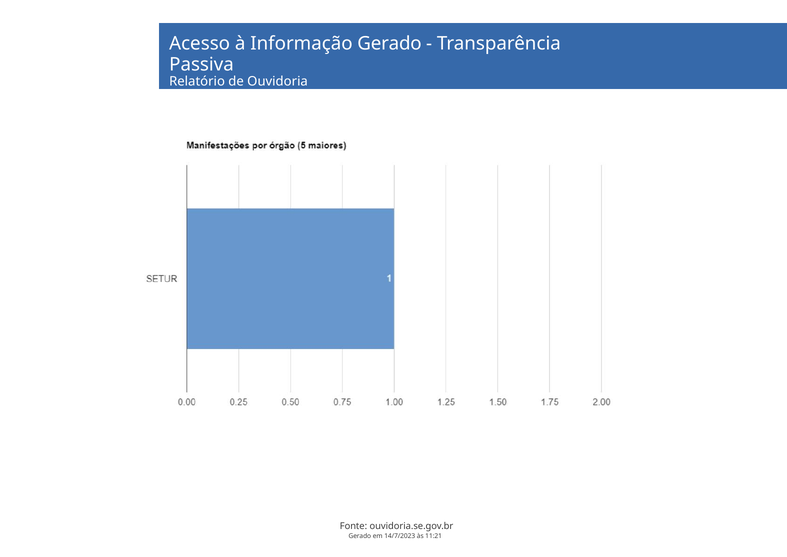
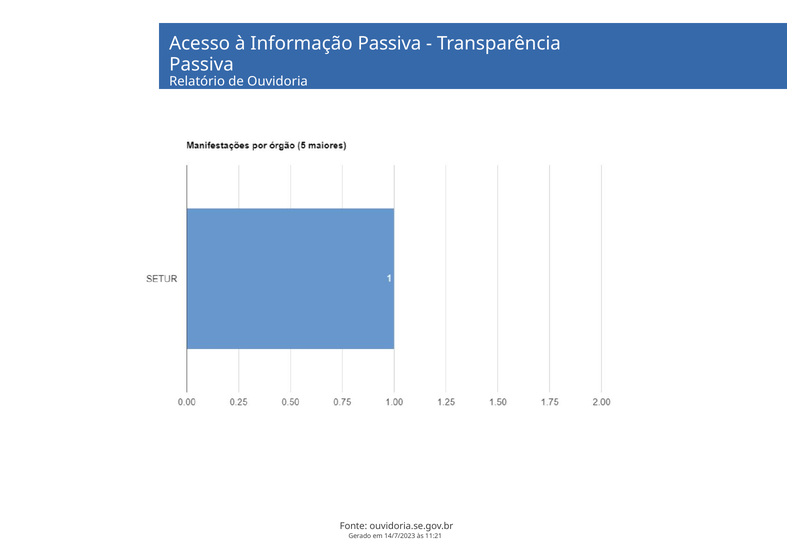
Informação Gerado: Gerado -> Passiva (389, 43)
